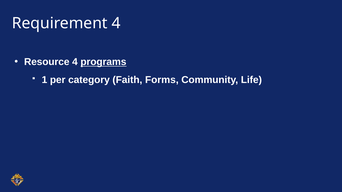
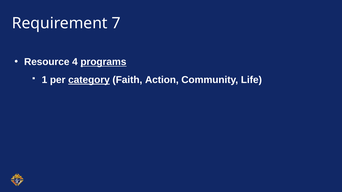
Requirement 4: 4 -> 7 (116, 23)
category underline: none -> present (89, 80)
Forms: Forms -> Action (162, 80)
